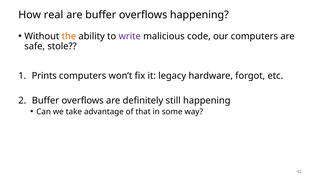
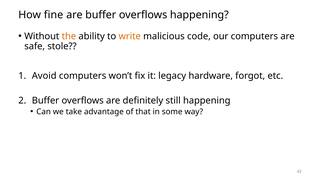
real: real -> fine (54, 15)
write colour: purple -> orange (130, 36)
Prints: Prints -> Avoid (44, 76)
